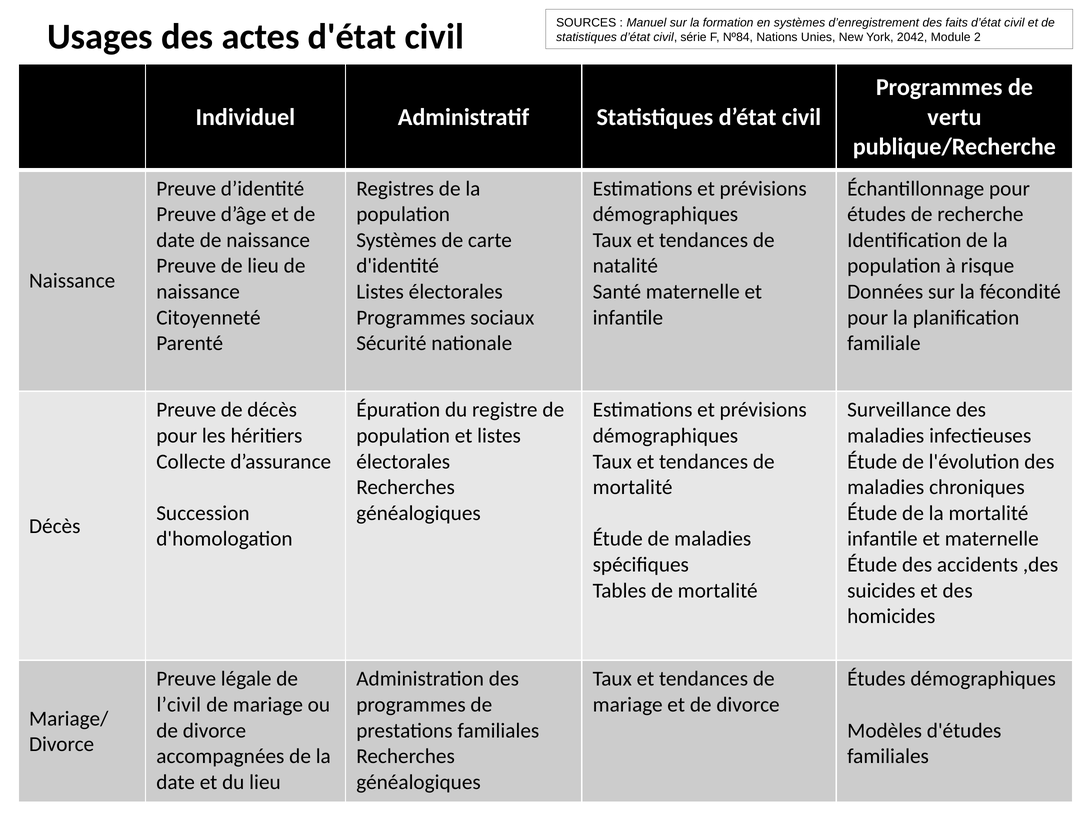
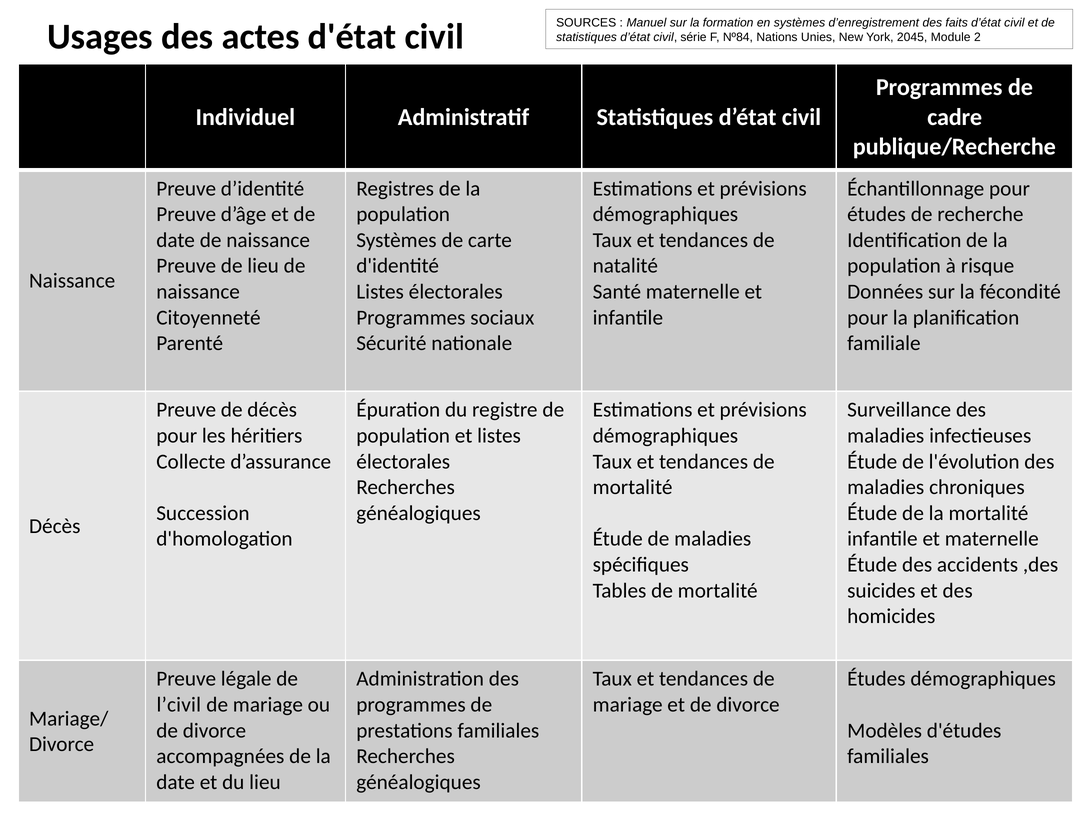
2042: 2042 -> 2045 (912, 37)
vertu: vertu -> cadre (955, 117)
